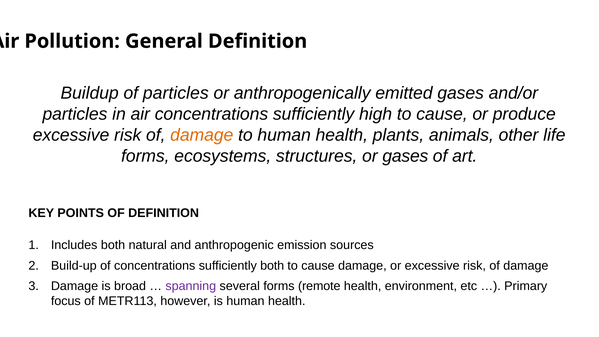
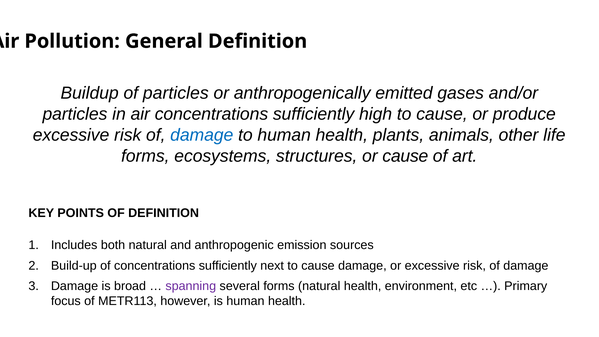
damage colour: orange -> blue (202, 135)
or gases: gases -> cause (405, 156)
sufficiently both: both -> next (272, 265)
forms remote: remote -> natural (319, 286)
